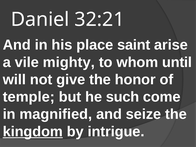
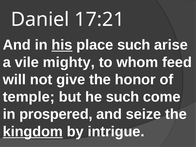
32:21: 32:21 -> 17:21 (99, 20)
his underline: none -> present (62, 45)
place saint: saint -> such (134, 45)
until: until -> feed (177, 62)
magnified: magnified -> prospered (56, 114)
